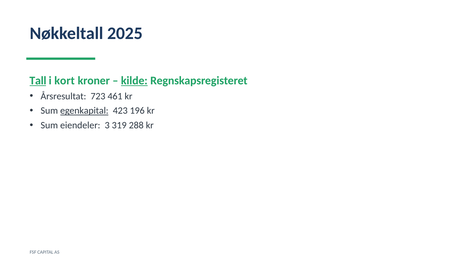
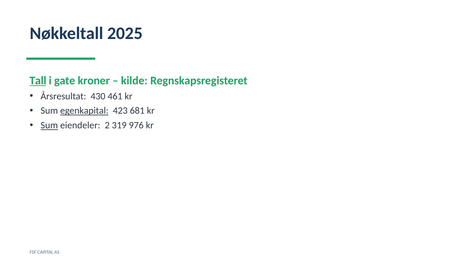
kort: kort -> gate (65, 80)
kilde underline: present -> none (134, 80)
723: 723 -> 430 (98, 96)
196: 196 -> 681 (137, 111)
Sum underline: none -> present (49, 125)
3: 3 -> 2 (107, 125)
288: 288 -> 976 (136, 125)
